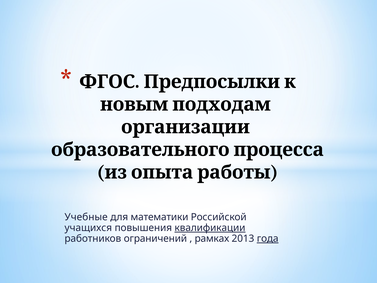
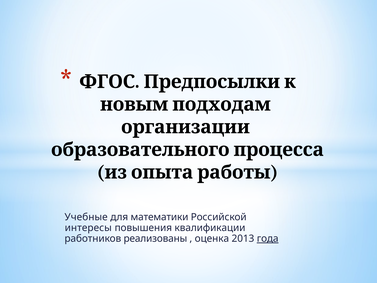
учащихся: учащихся -> интересы (88, 228)
квалификации underline: present -> none (210, 228)
ограничений: ограничений -> реализованы (155, 238)
рамках: рамках -> оценка (212, 238)
